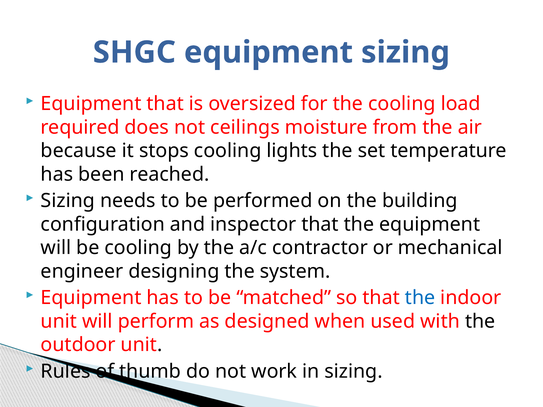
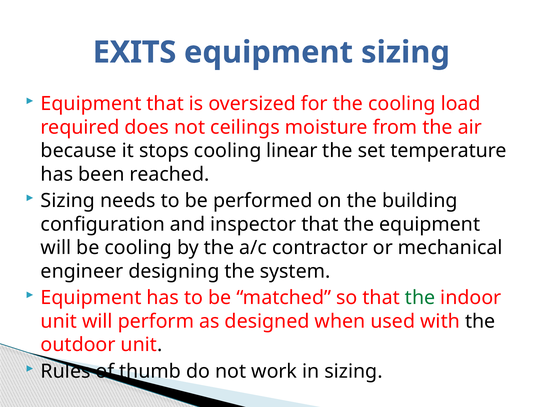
SHGC: SHGC -> EXITS (135, 52)
lights: lights -> linear (292, 151)
the colour: blue -> green (420, 298)
